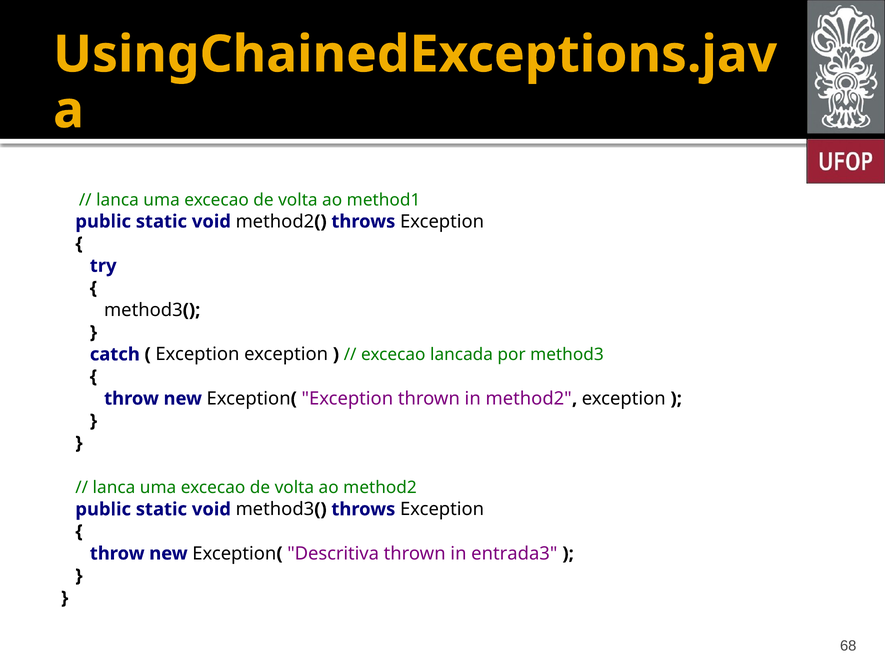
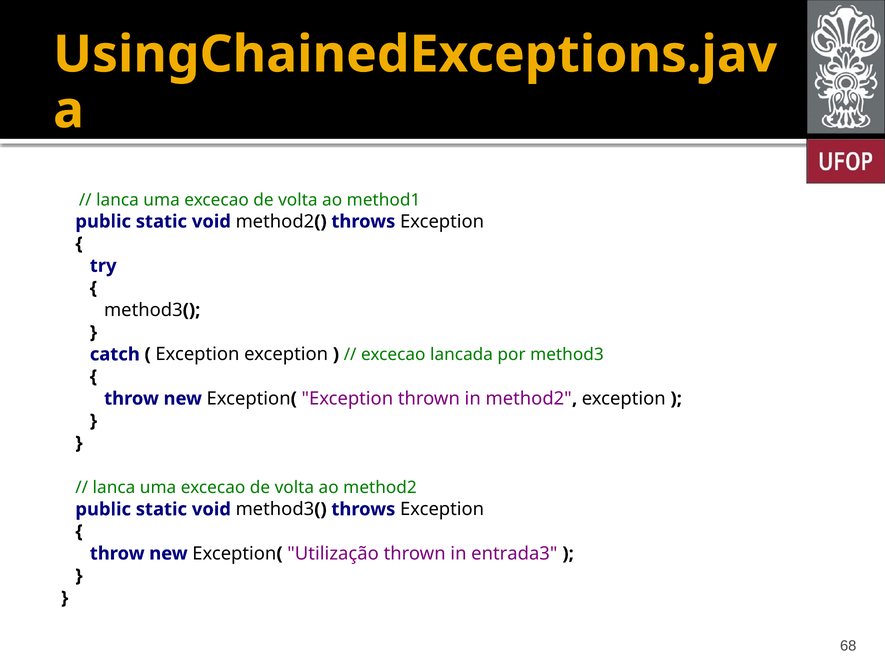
Descritiva: Descritiva -> Utilização (333, 553)
